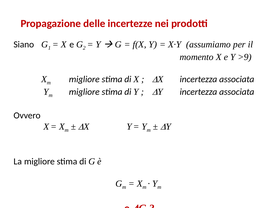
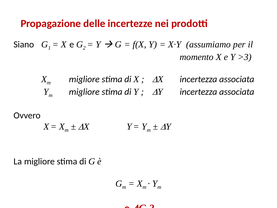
>9: >9 -> >3 (245, 57)
